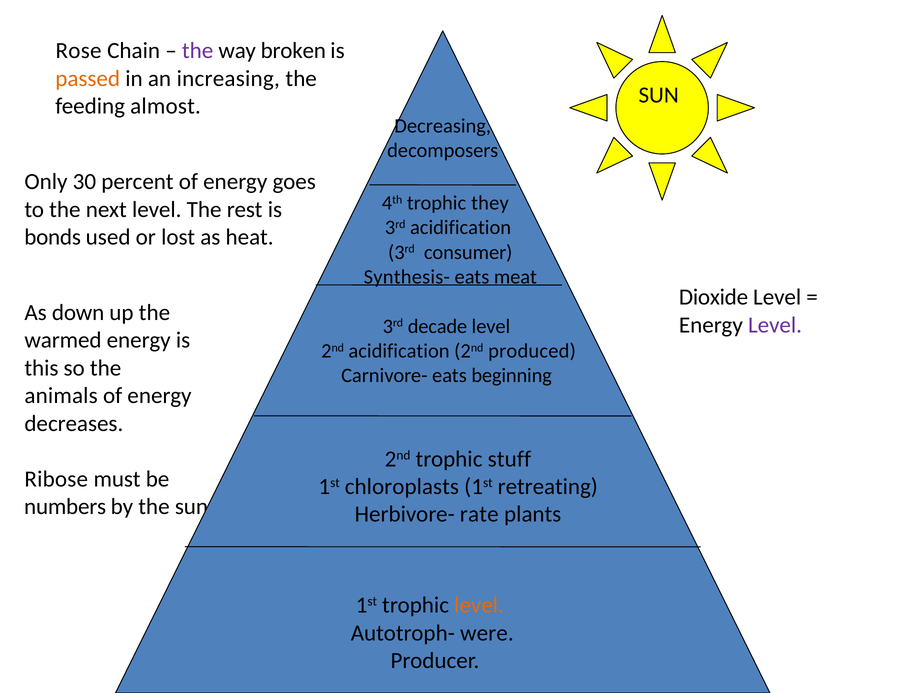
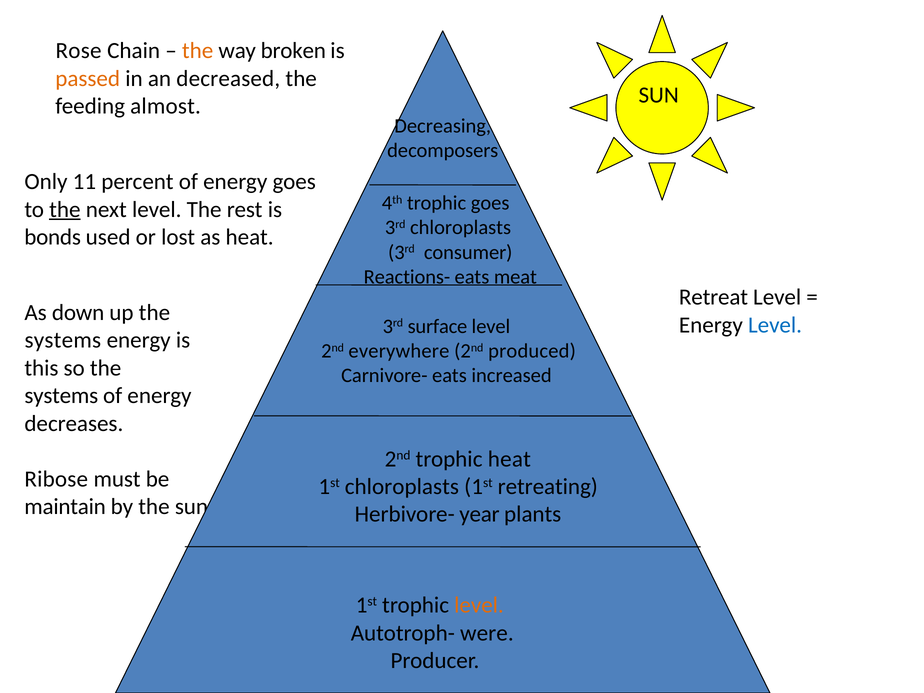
the colour: purple -> orange (198, 51)
increasing: increasing -> decreased (228, 79)
30: 30 -> 11 (84, 182)
trophic they: they -> goes (490, 203)
the underline: none -> present (65, 209)
3rd acidification: acidification -> chloroplasts (461, 228)
Synthesis-: Synthesis- -> Reactions- (407, 277)
Dioxide: Dioxide -> Retreat (713, 297)
Level colour: purple -> blue (775, 325)
decade: decade -> surface (437, 326)
warmed: warmed -> systems (63, 340)
2nd acidification: acidification -> everywhere (399, 351)
beginning: beginning -> increased (512, 376)
animals: animals -> systems (61, 396)
trophic stuff: stuff -> heat (509, 459)
numbers: numbers -> maintain (65, 507)
rate: rate -> year (479, 514)
